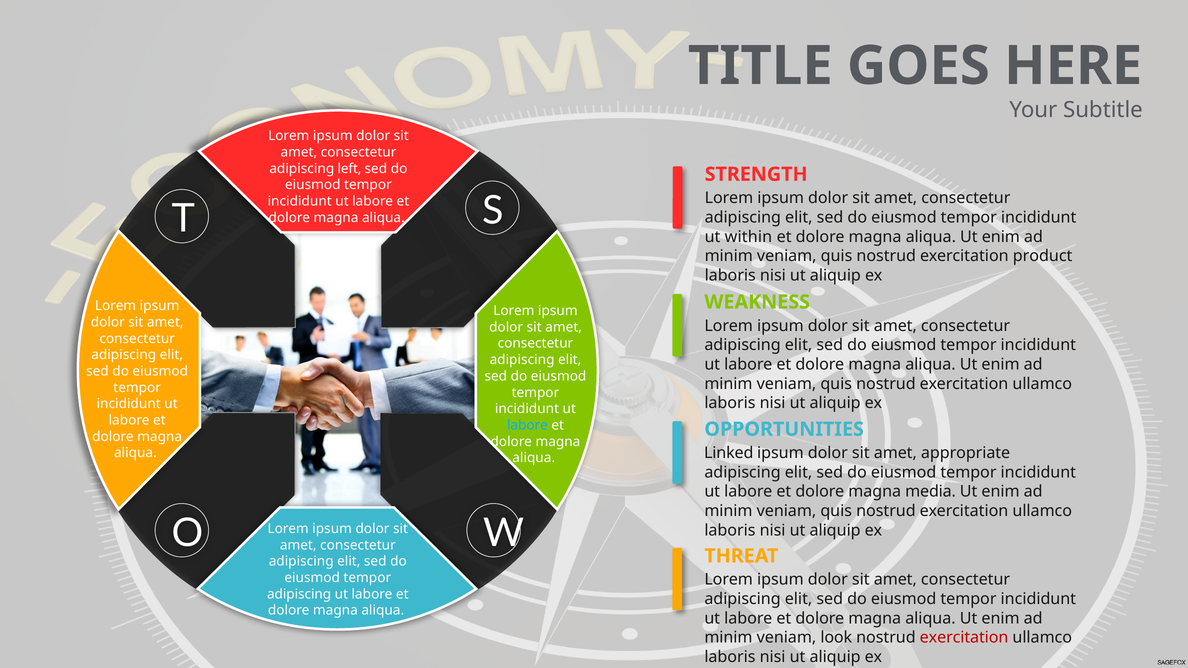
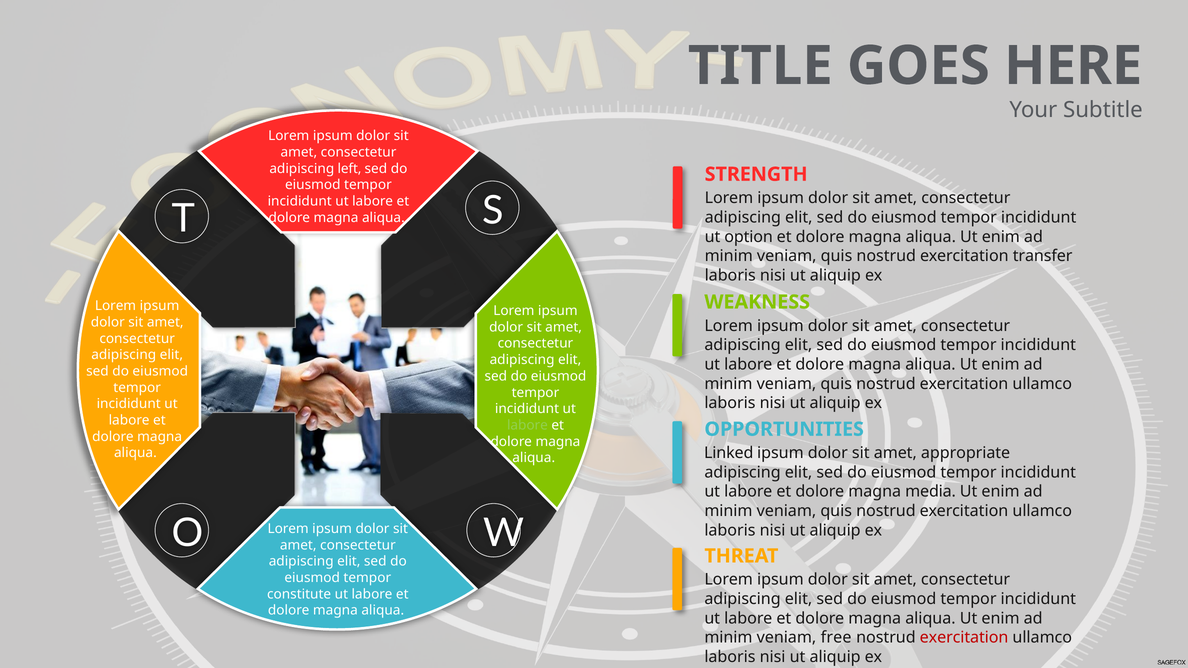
within: within -> option (749, 237)
product: product -> transfer (1043, 256)
labore colour: light blue -> light green (527, 425)
adipiscing: adipiscing -> constitute (299, 594)
look: look -> free (836, 638)
